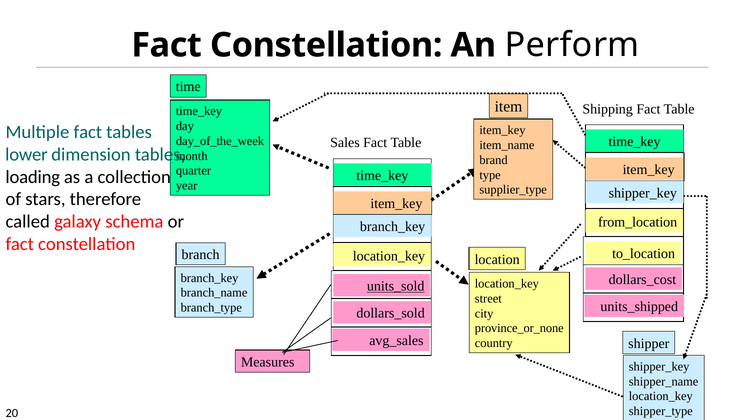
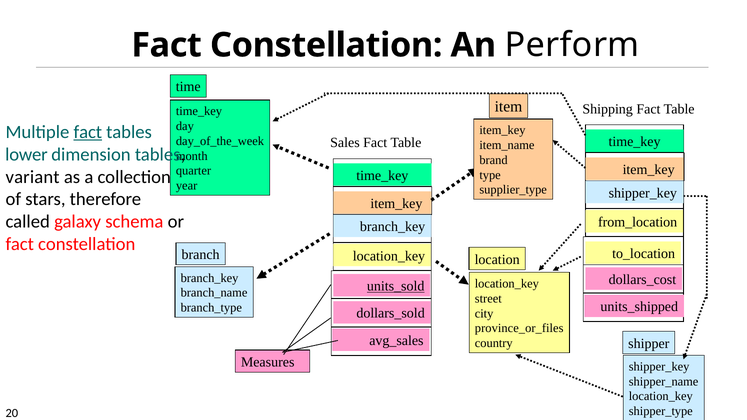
fact underline: none -> present (88, 132)
loading: loading -> variant (33, 177)
province_or_none: province_or_none -> province_or_files (519, 328)
